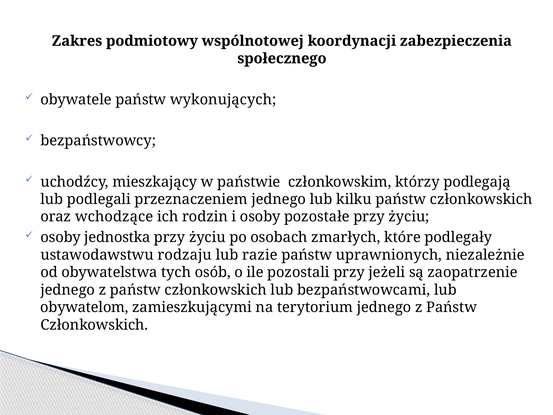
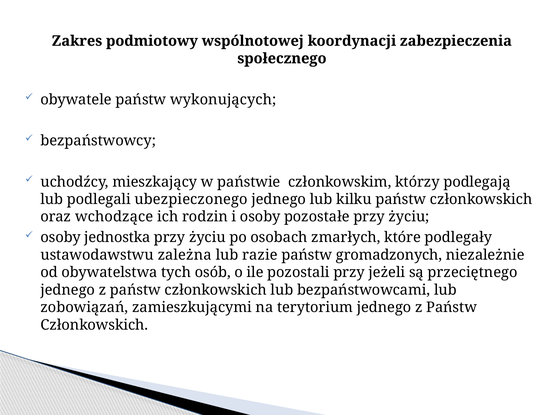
przeznaczeniem: przeznaczeniem -> ubezpieczonego (191, 199)
rodzaju: rodzaju -> zależna (185, 255)
uprawnionych: uprawnionych -> gromadzonych (389, 255)
zaopatrzenie: zaopatrzenie -> przeciętnego (473, 272)
obywatelom: obywatelom -> zobowiązań (84, 307)
